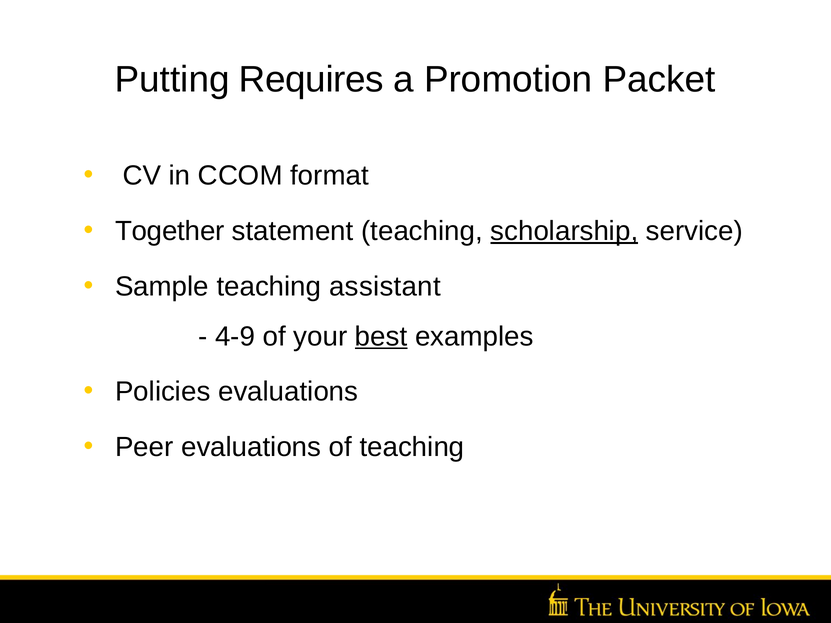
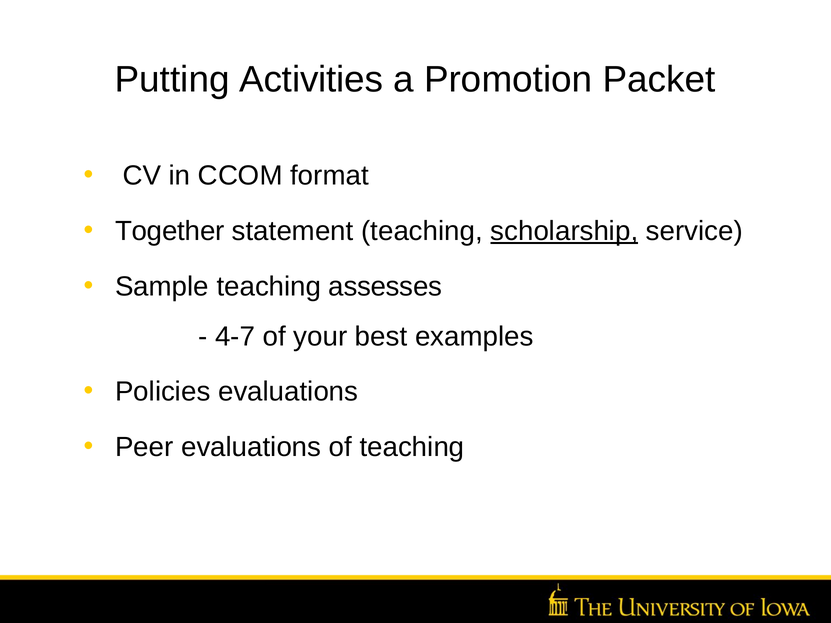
Requires: Requires -> Activities (311, 79)
assistant: assistant -> assesses (385, 287)
4-9: 4-9 -> 4-7 (235, 337)
best underline: present -> none (381, 337)
